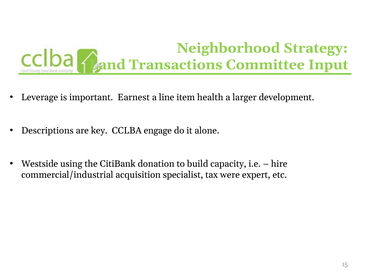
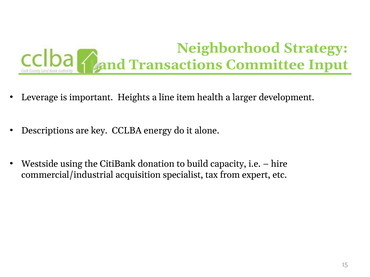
Earnest: Earnest -> Heights (134, 97)
engage: engage -> energy (158, 131)
were: were -> from (230, 175)
